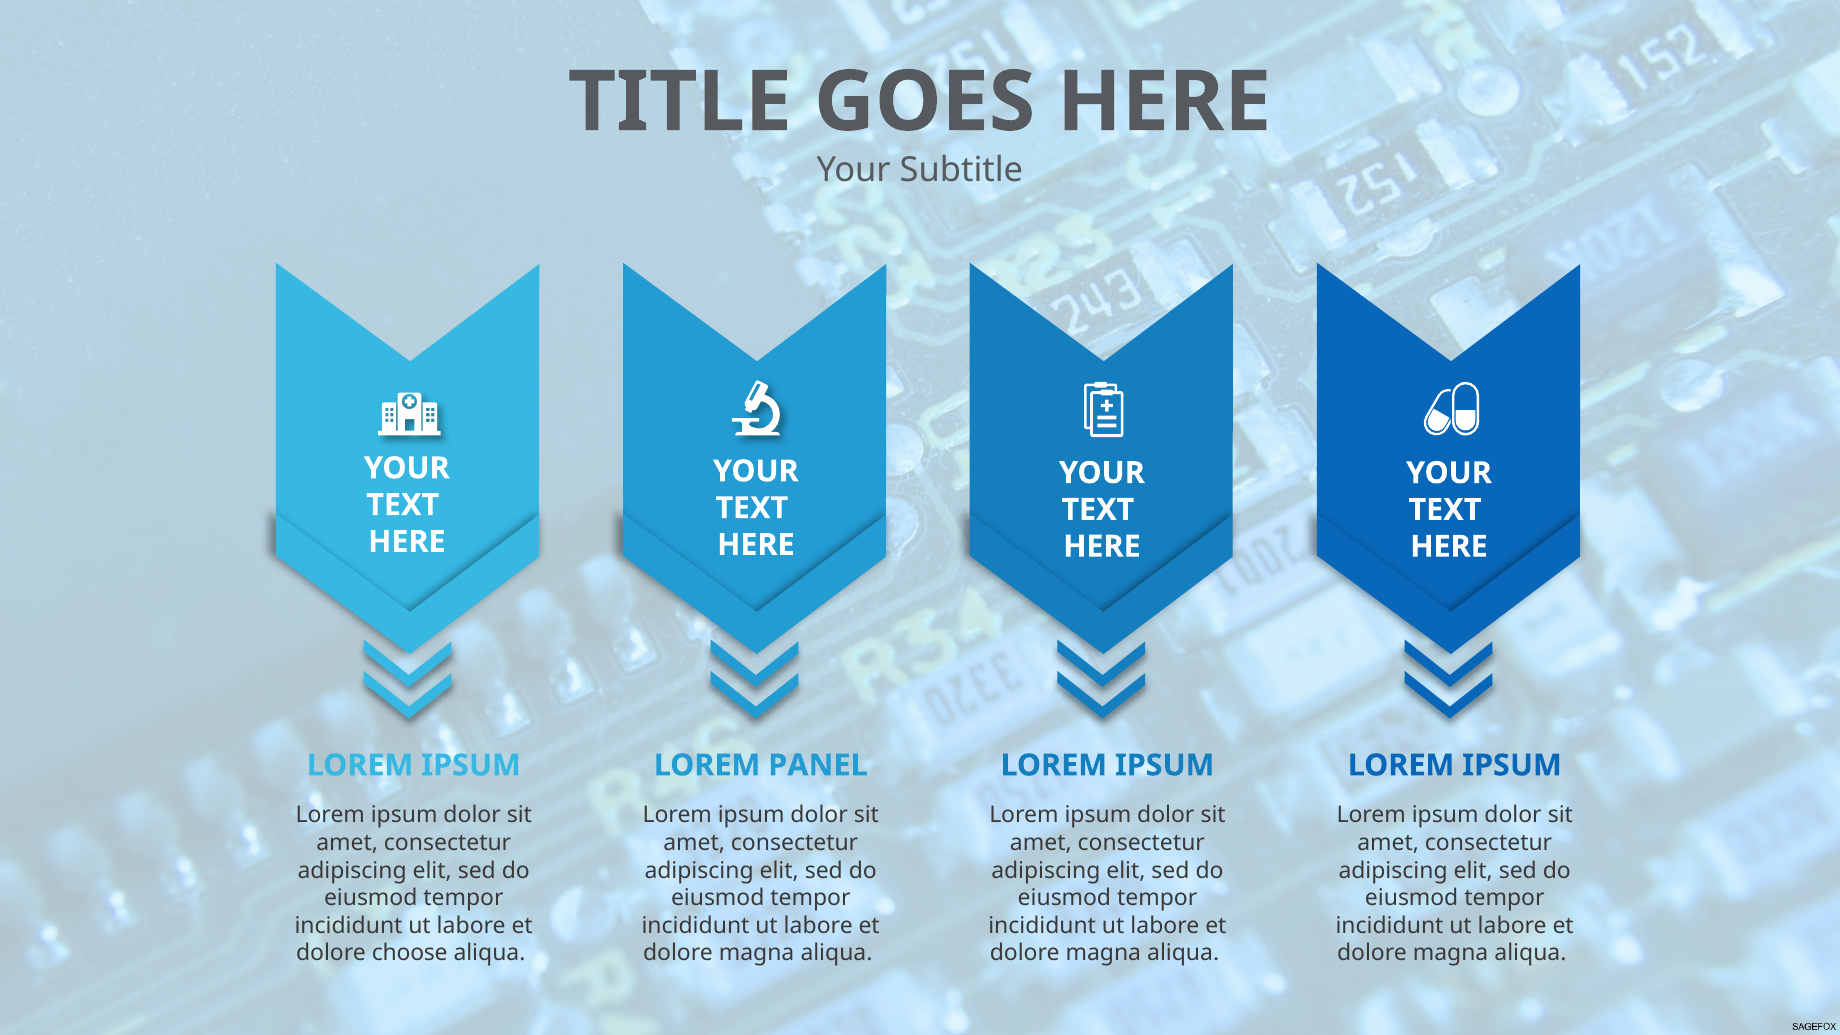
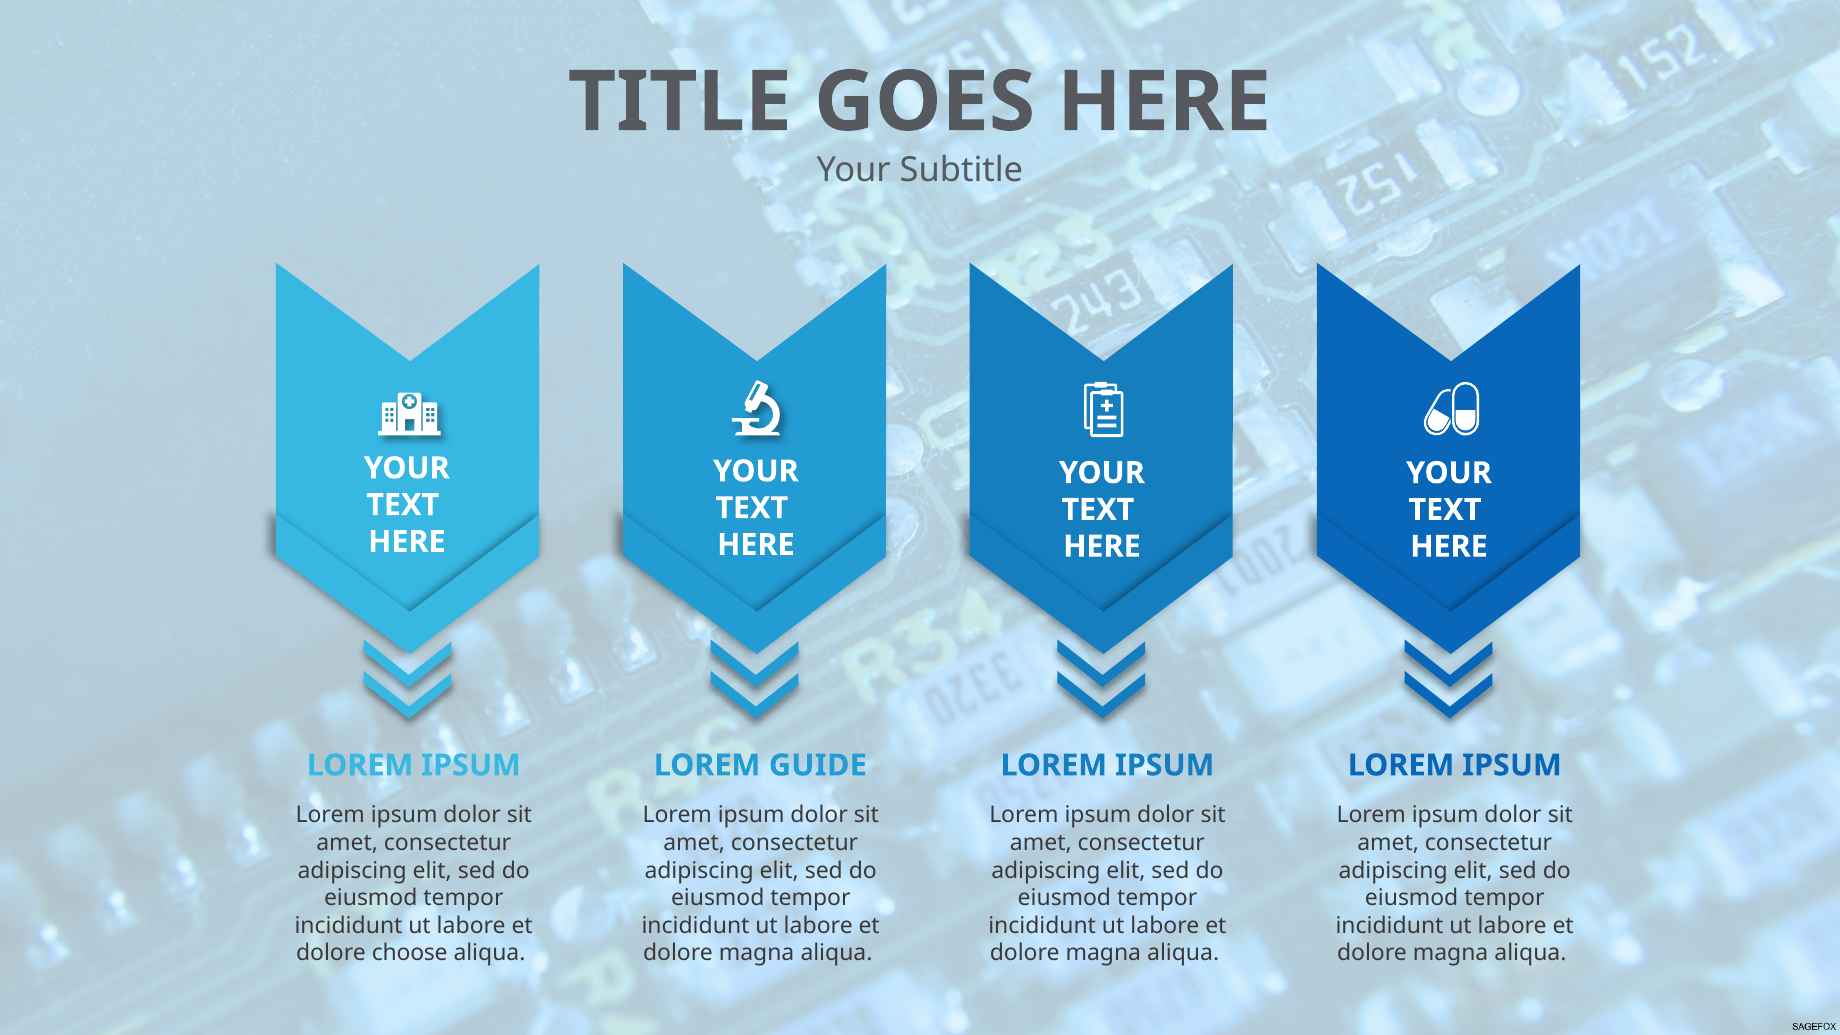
PANEL: PANEL -> GUIDE (818, 765)
